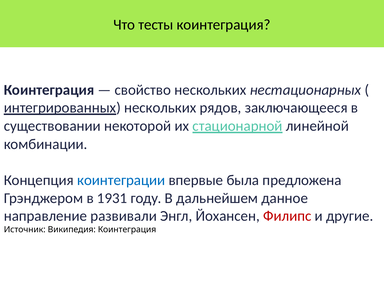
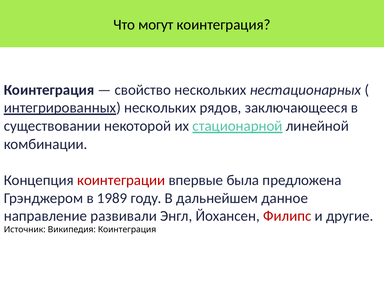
тесты: тесты -> могут (156, 25)
коинтеграции colour: blue -> red (121, 180)
1931: 1931 -> 1989 (112, 198)
